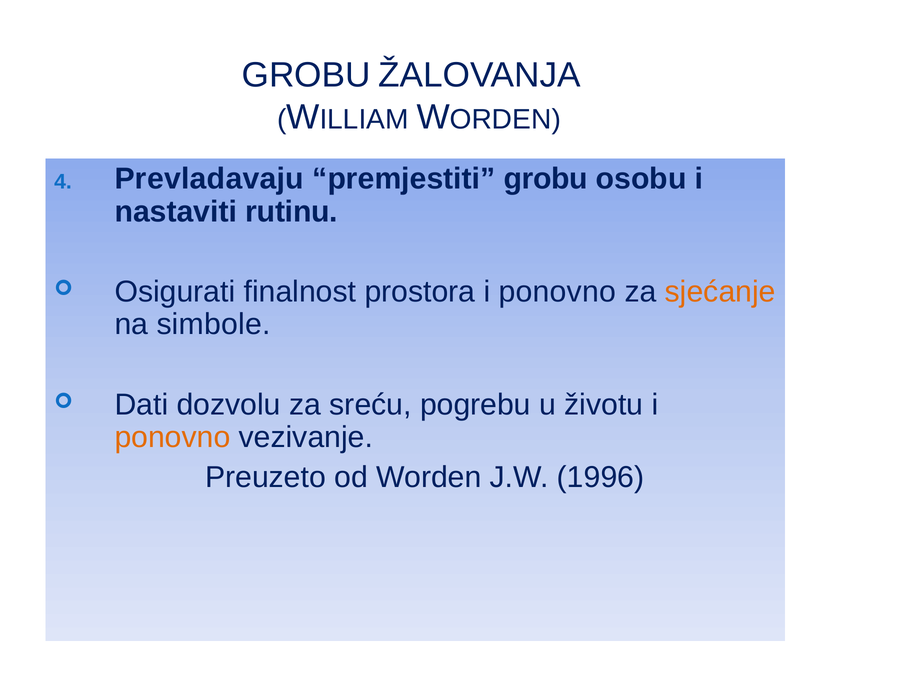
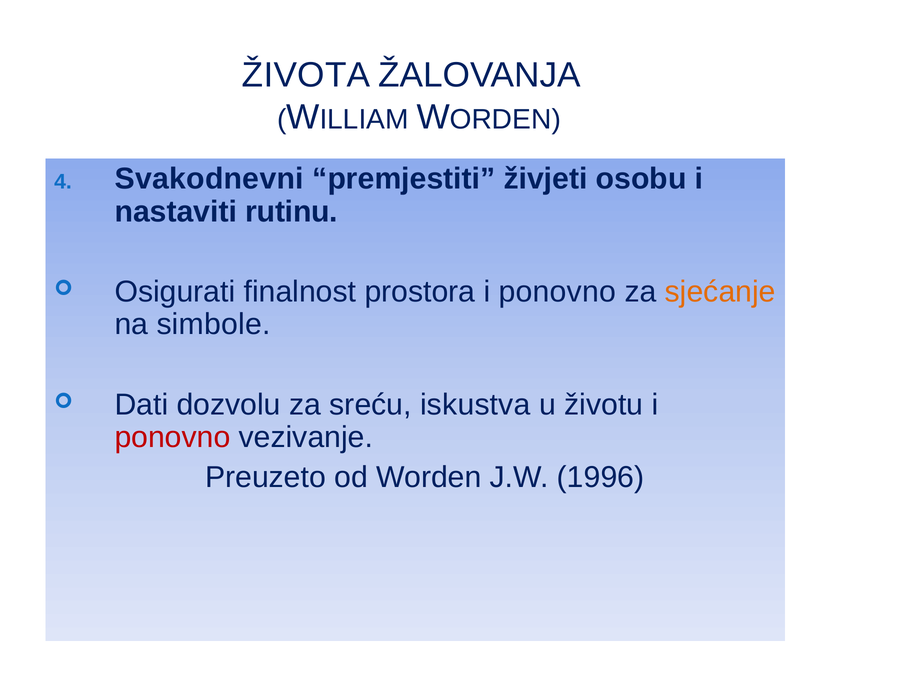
GROBU: GROBU -> ŽIVOTA (306, 75)
Prevladavaju: Prevladavaju -> Svakodnevni (209, 179)
premjestiti grobu: grobu -> živjeti (546, 179)
pogrebu: pogrebu -> iskustva (475, 405)
ponovno colour: orange -> red (173, 438)
